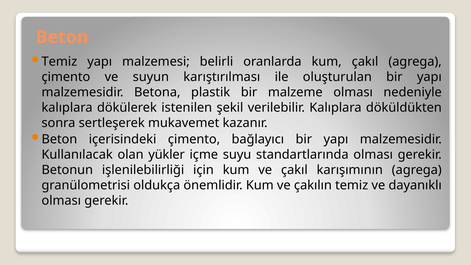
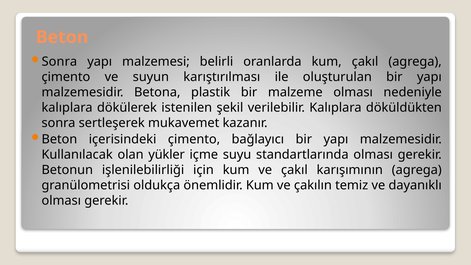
Temiz: Temiz -> Sonra (59, 62)
